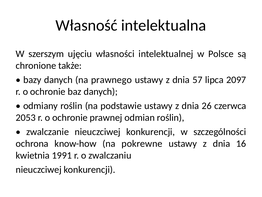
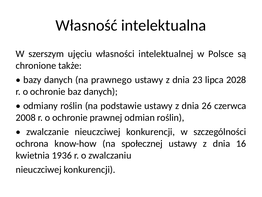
57: 57 -> 23 (197, 80)
2097: 2097 -> 2028 (236, 80)
2053: 2053 -> 2008 (26, 117)
pokrewne: pokrewne -> społecznej (142, 143)
1991: 1991 -> 1936 (62, 155)
